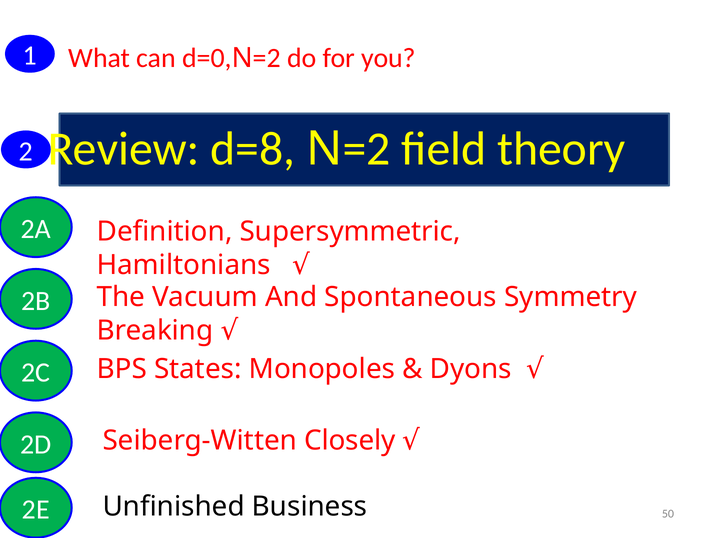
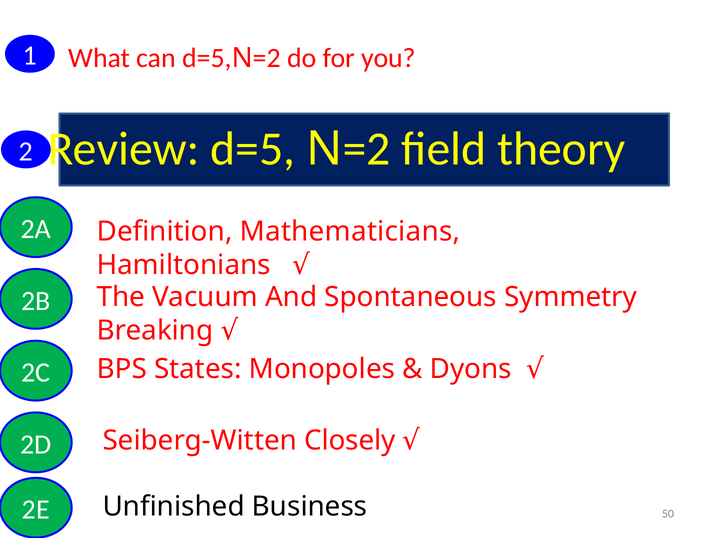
can d=0: d=0 -> d=5 (207, 58)
Review d=8: d=8 -> d=5 (253, 149)
Supersymmetric: Supersymmetric -> Mathematicians (350, 231)
